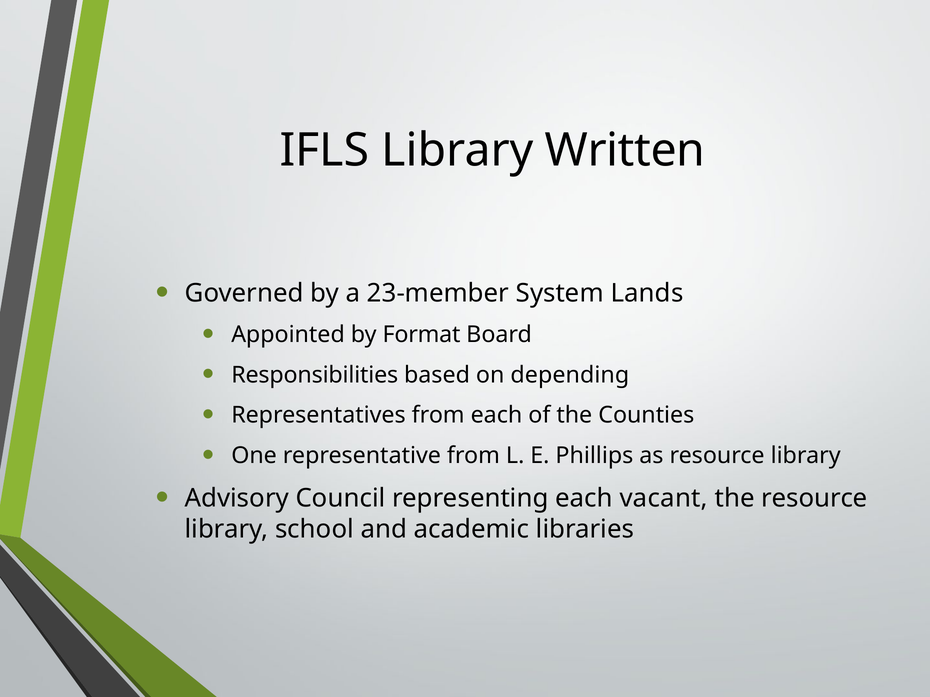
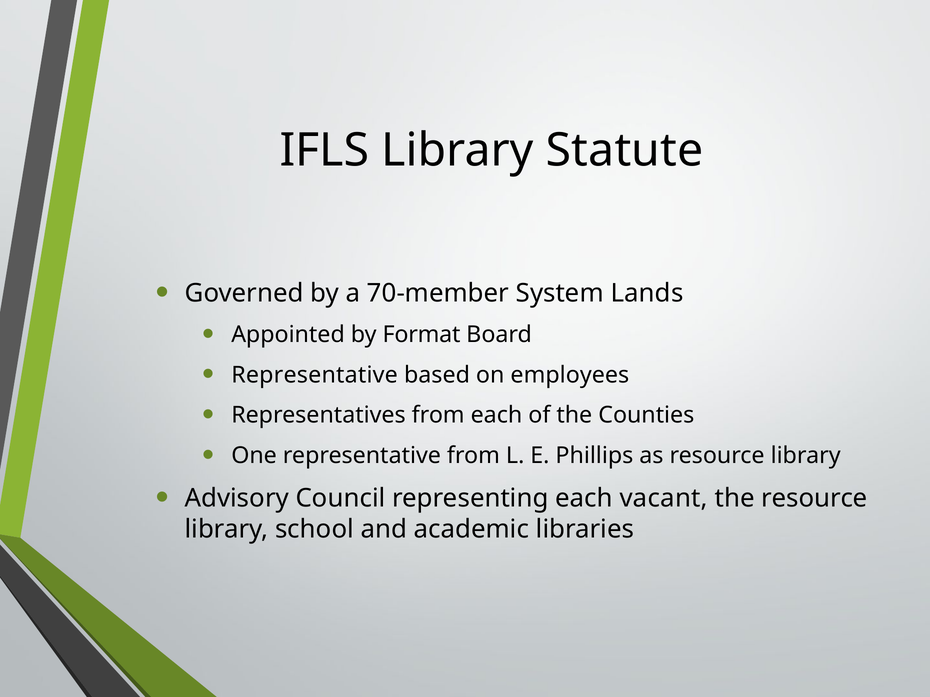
Written: Written -> Statute (625, 150)
23-member: 23-member -> 70-member (438, 293)
Responsibilities: Responsibilities -> Representative (315, 375)
depending: depending -> employees (570, 375)
